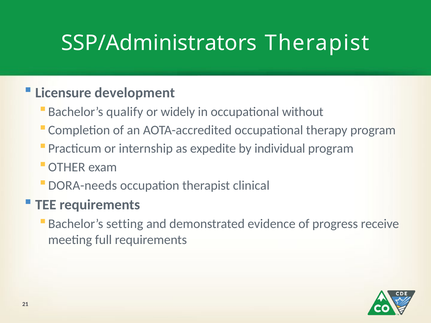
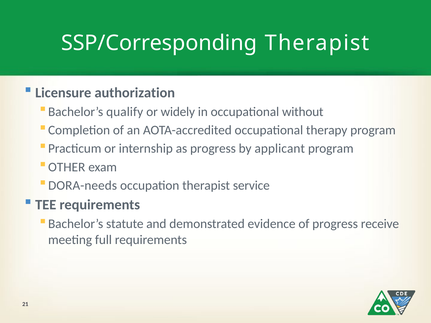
SSP/Administrators: SSP/Administrators -> SSP/Corresponding (159, 43)
development: development -> authorization (135, 93)
as expedite: expedite -> progress (213, 149)
individual: individual -> applicant (280, 149)
clinical: clinical -> service (251, 186)
setting: setting -> statute (125, 224)
